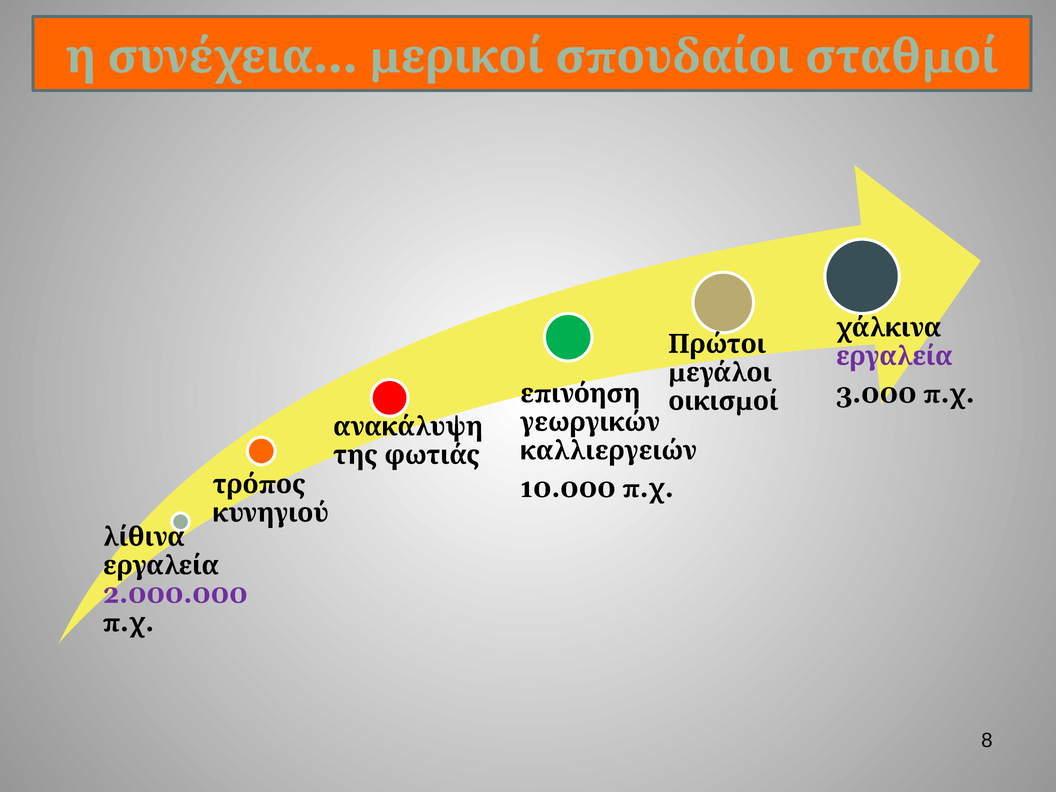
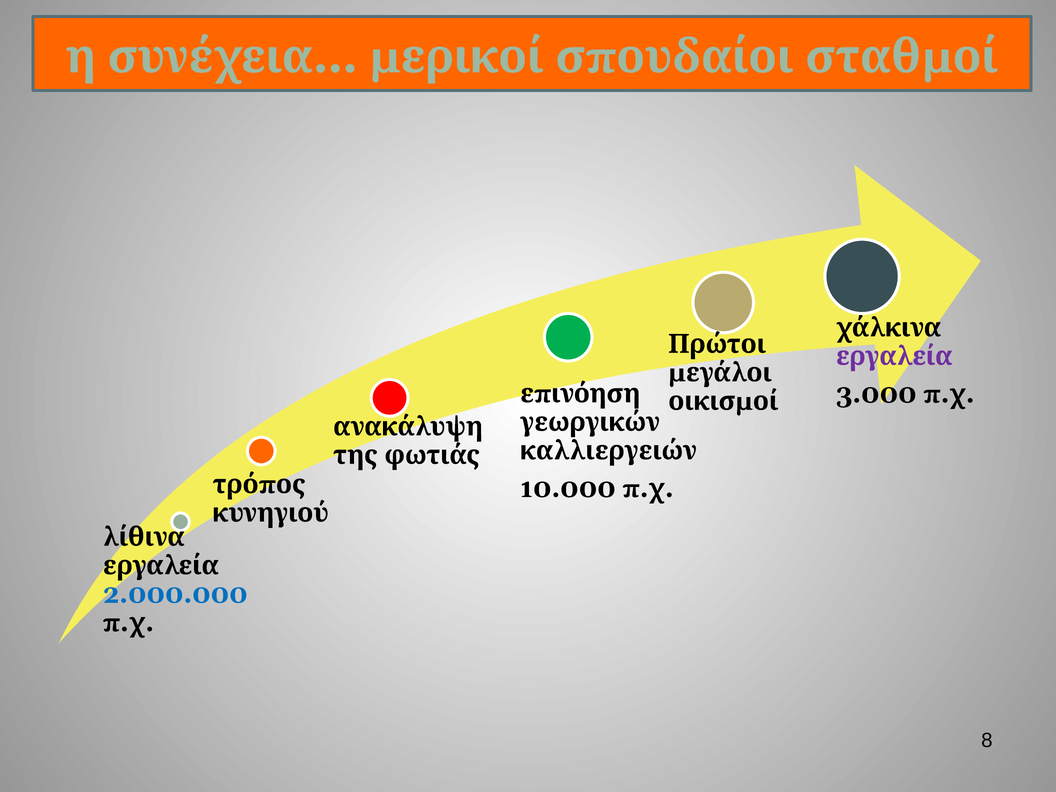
2.000.000 colour: purple -> blue (175, 594)
